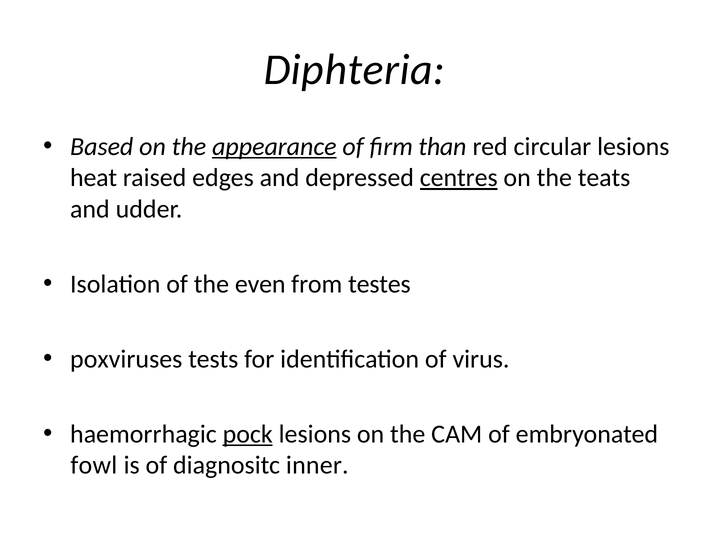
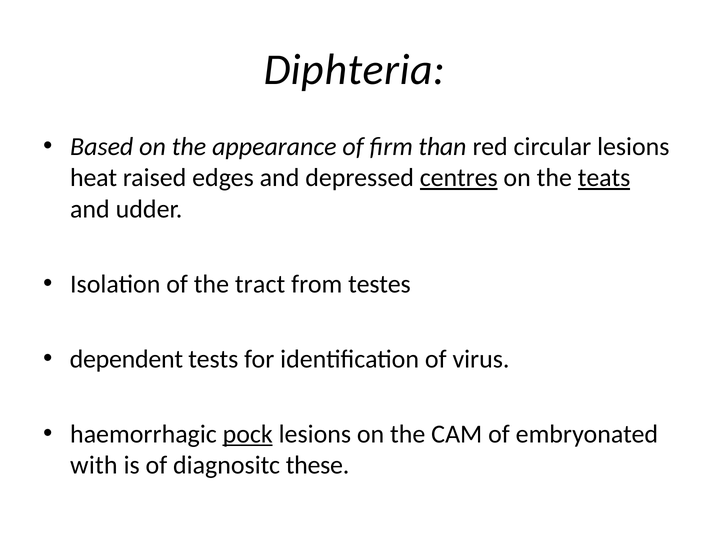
appearance underline: present -> none (274, 147)
teats underline: none -> present (604, 178)
even: even -> tract (260, 284)
poxviruses: poxviruses -> dependent (126, 359)
fowl: fowl -> with (94, 465)
inner: inner -> these (318, 465)
